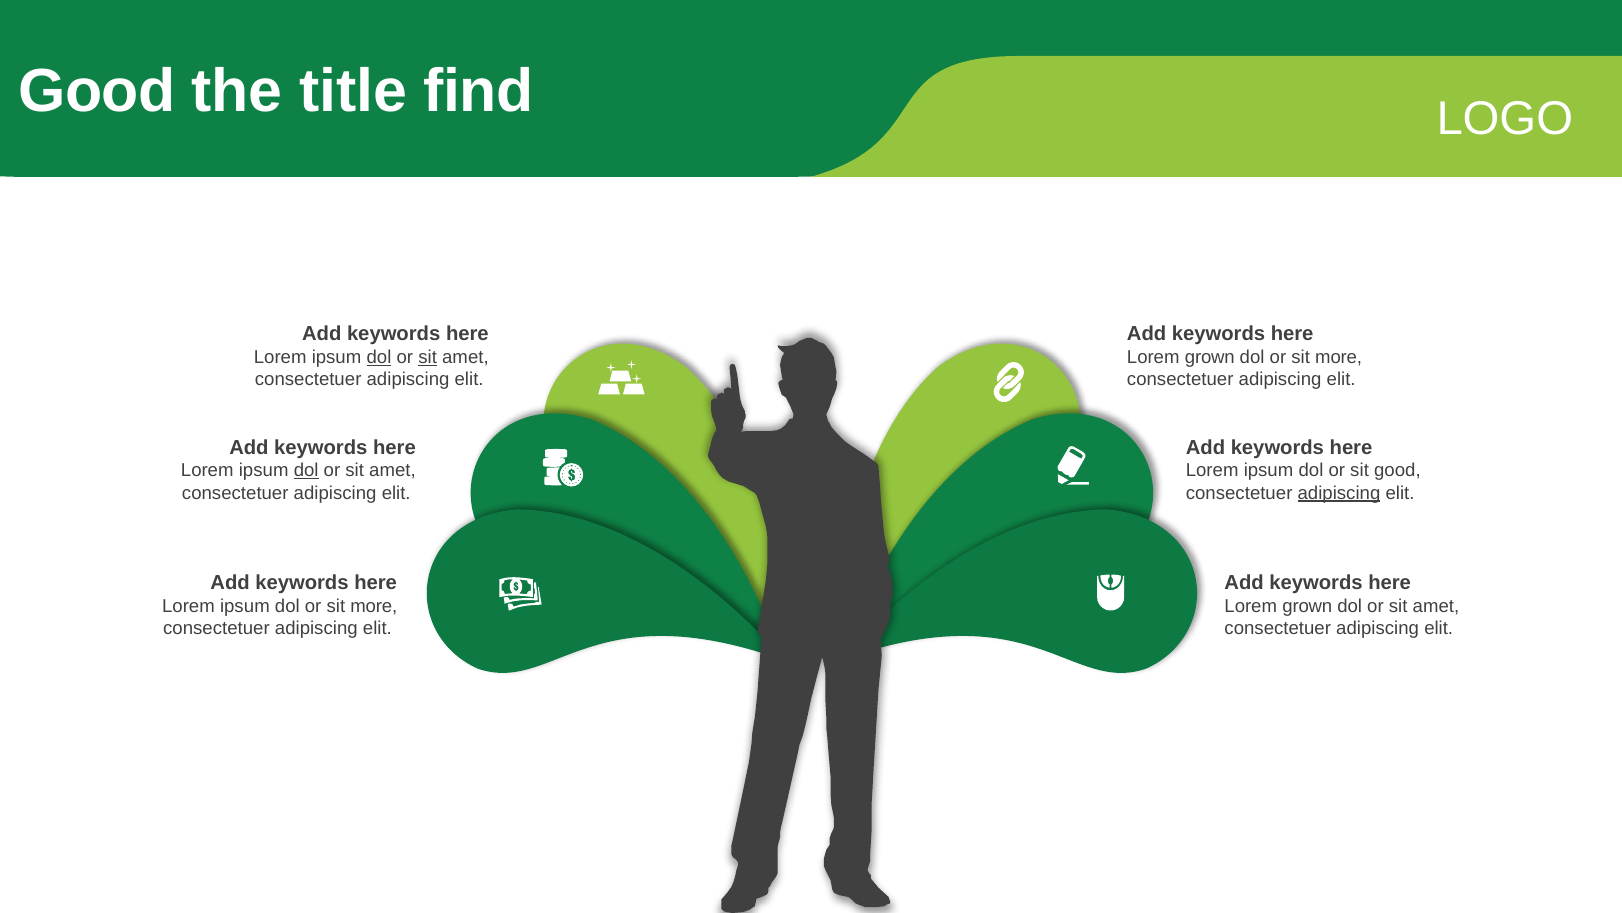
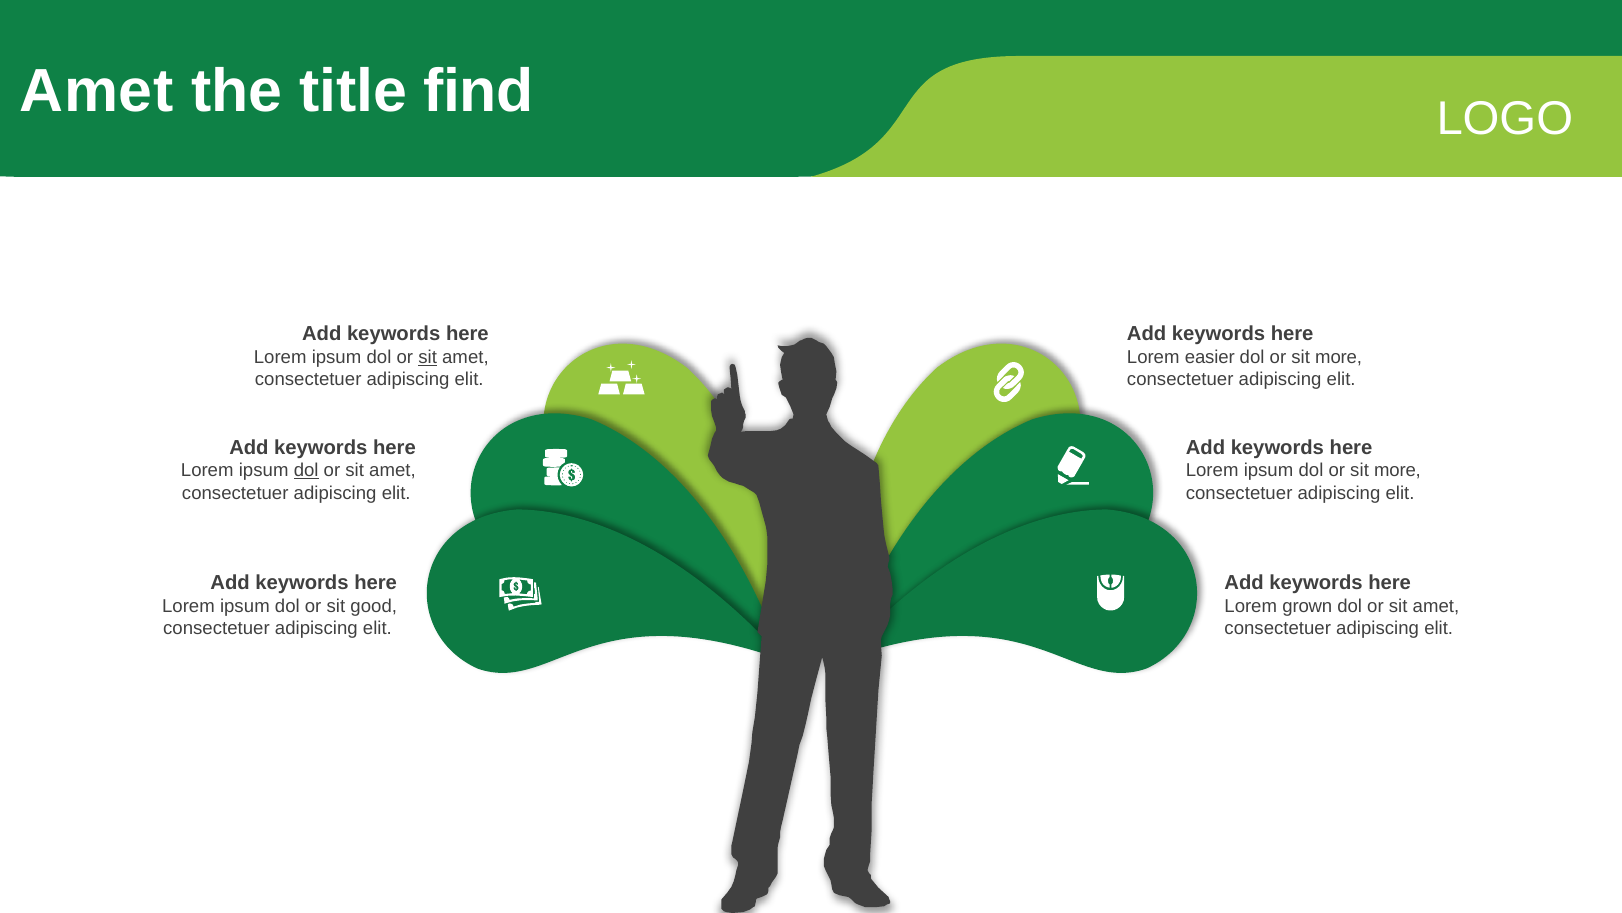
Good: Good -> Amet (96, 91)
dol underline: present -> none (379, 357)
grown: grown -> easier (1210, 357)
good: good -> more (1397, 470)
adipiscing underline: present -> none (1339, 493)
more: more -> good (374, 606)
